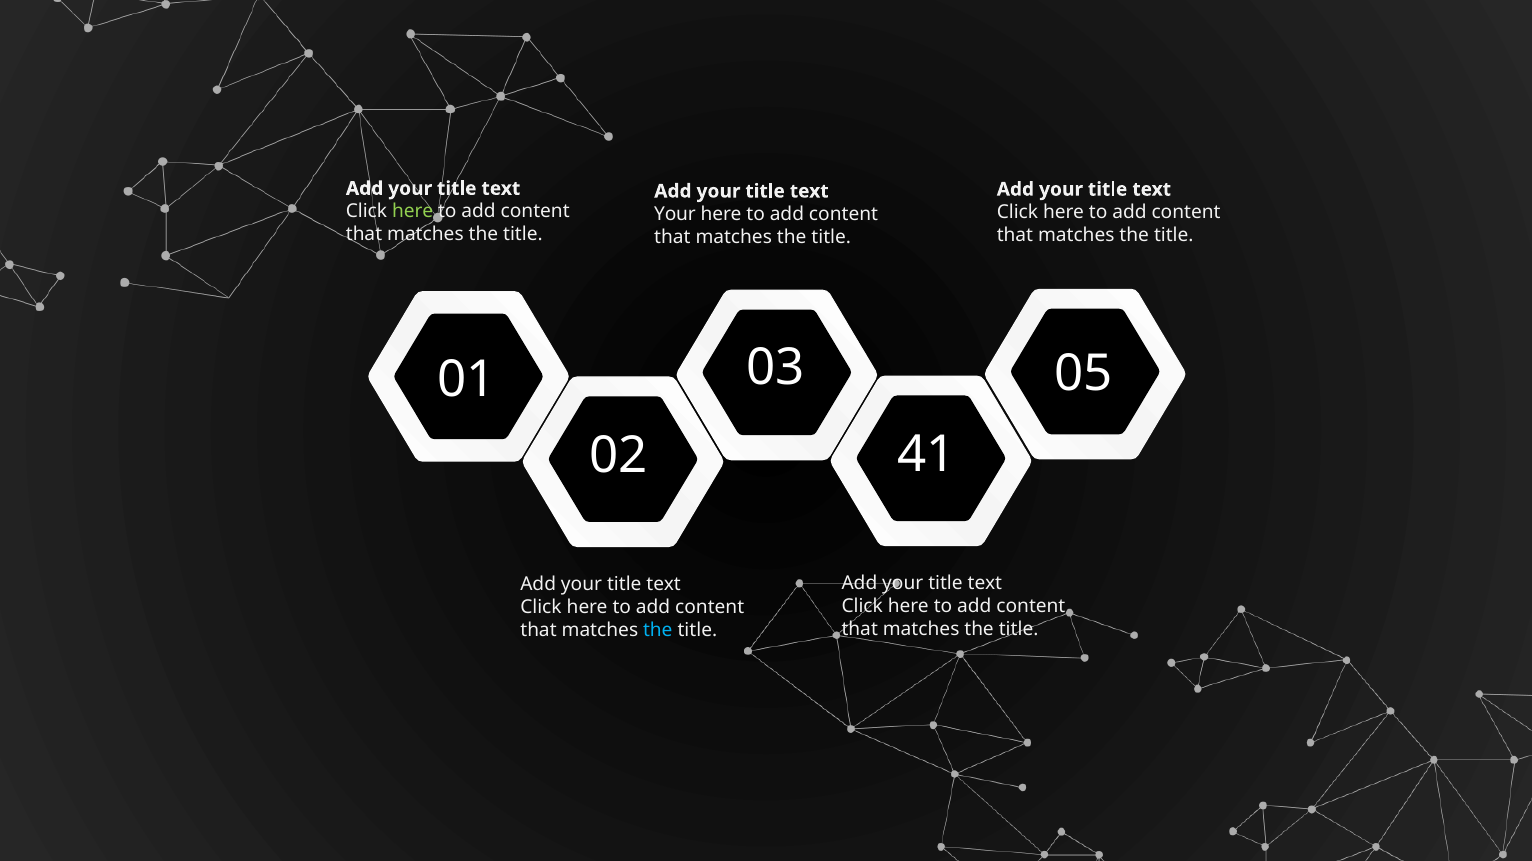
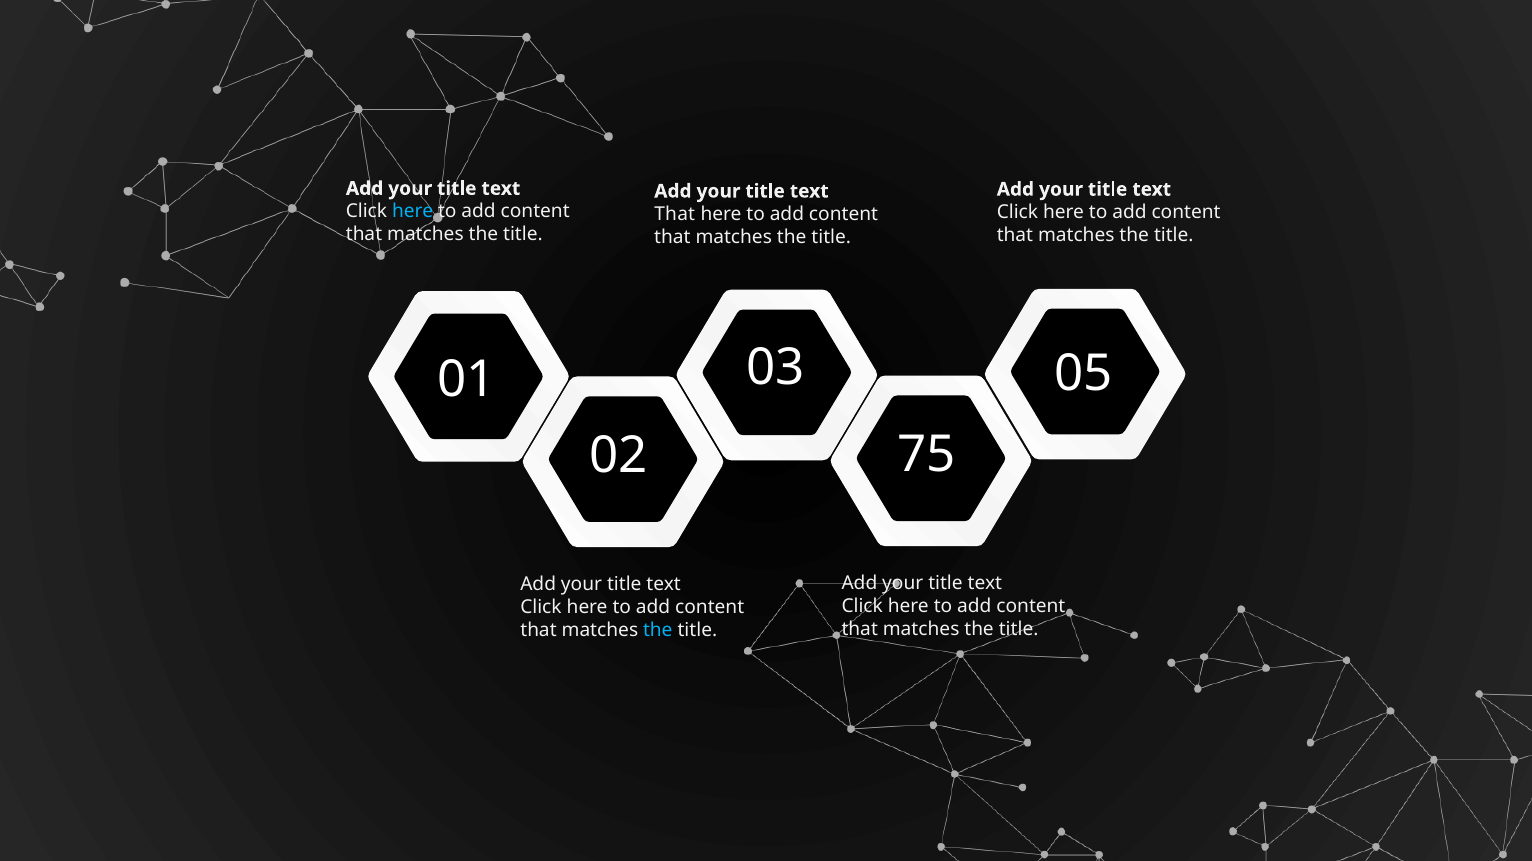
here colour: light green -> light blue (413, 212)
Your: Your -> That (675, 214)
41: 41 -> 75 (926, 455)
